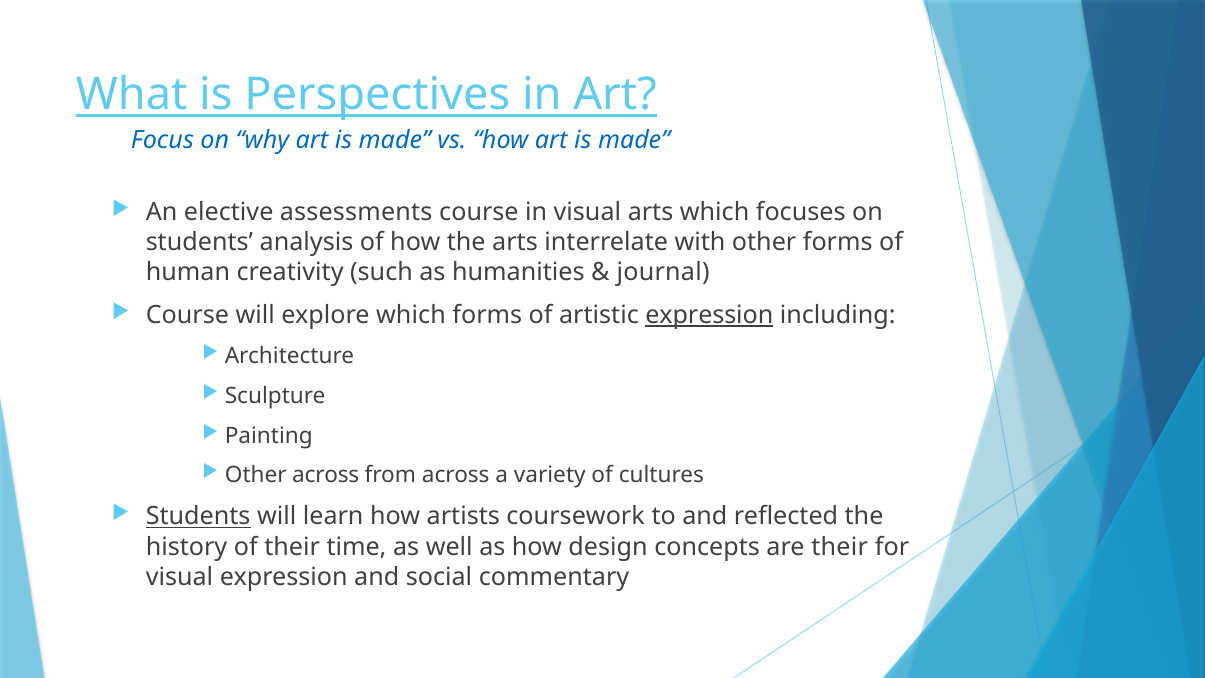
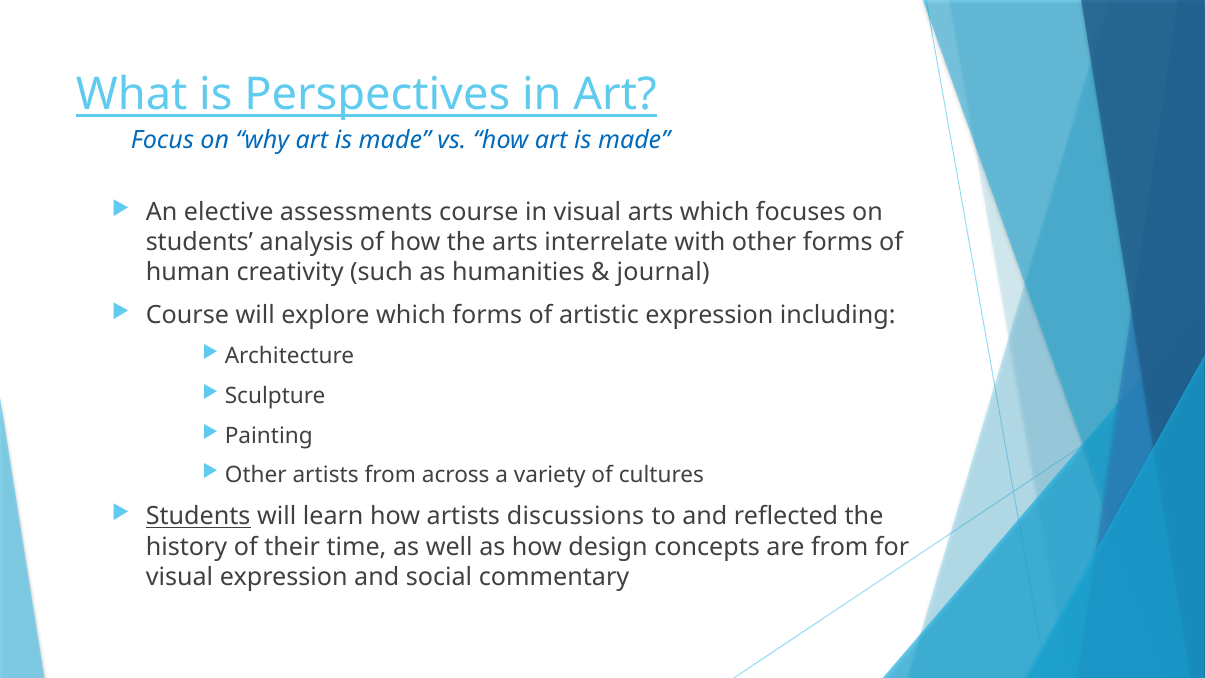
expression underline: present -> none (709, 315)
Other across: across -> artists (326, 475)
coursework: coursework -> discussions (575, 516)
are their: their -> from (840, 547)
